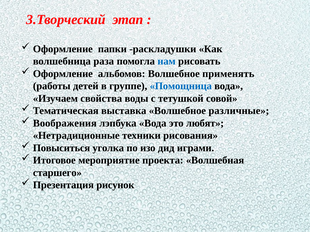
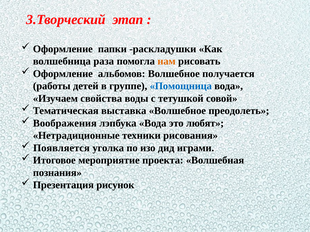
нам colour: blue -> orange (167, 61)
применять: применять -> получается (228, 74)
различные: различные -> преодолеть (239, 111)
Повыситься: Повыситься -> Появляется (61, 148)
старшего: старшего -> познания (57, 173)
